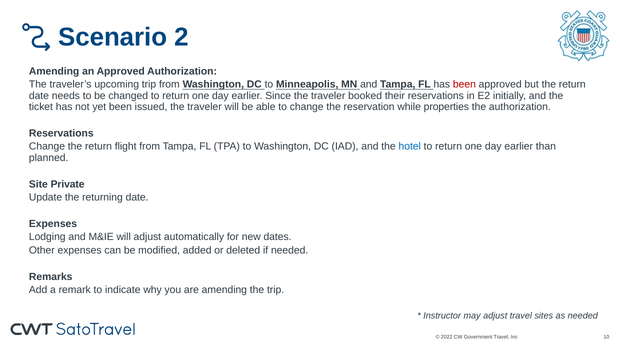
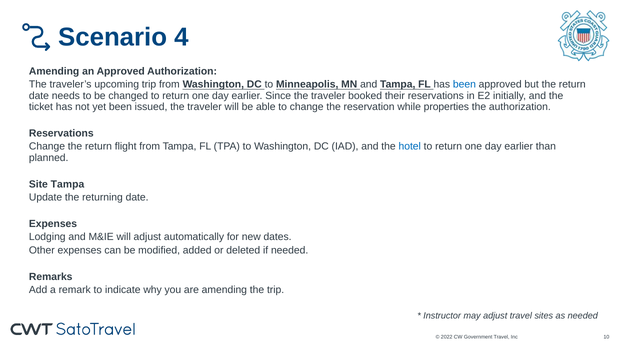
2: 2 -> 4 (181, 37)
been colour: red -> blue (464, 85)
Site Private: Private -> Tampa (68, 184)
